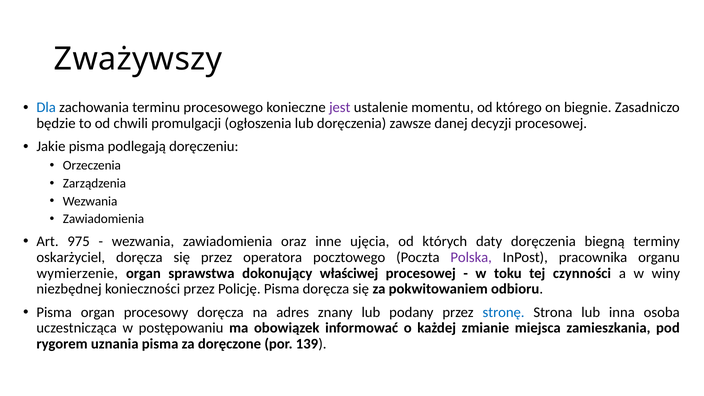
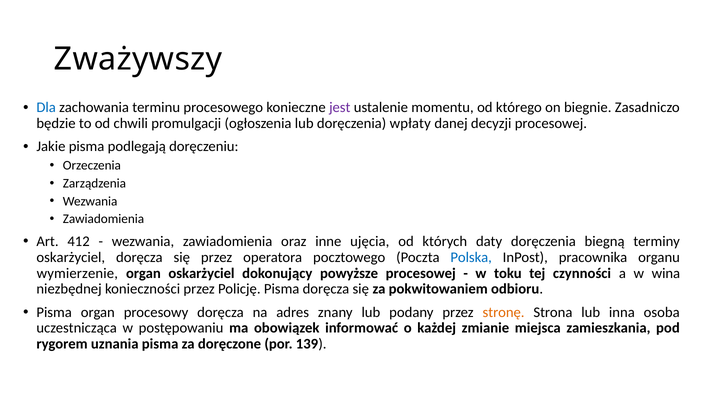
zawsze: zawsze -> wpłaty (410, 123)
975: 975 -> 412 (79, 242)
Polska colour: purple -> blue (471, 257)
organ sprawstwa: sprawstwa -> oskarżyciel (202, 273)
właściwej: właściwej -> powyższe (349, 273)
winy: winy -> wina (666, 273)
stronę colour: blue -> orange (504, 312)
